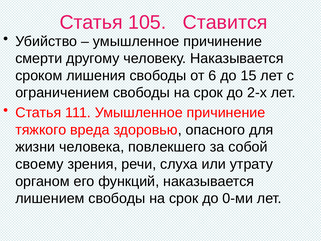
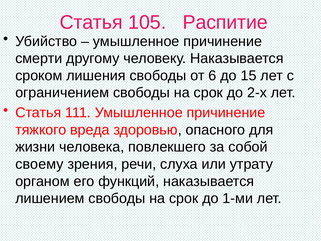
Ставится: Ставится -> Распитие (225, 22)
0-ми: 0-ми -> 1-ми (238, 198)
